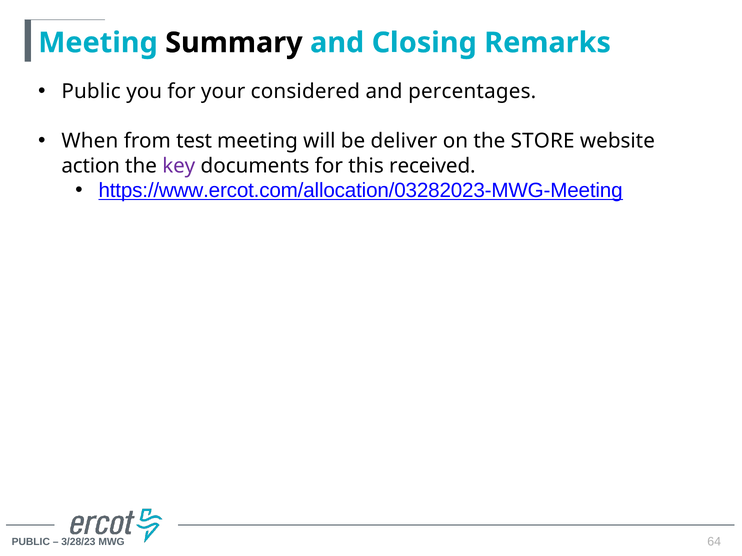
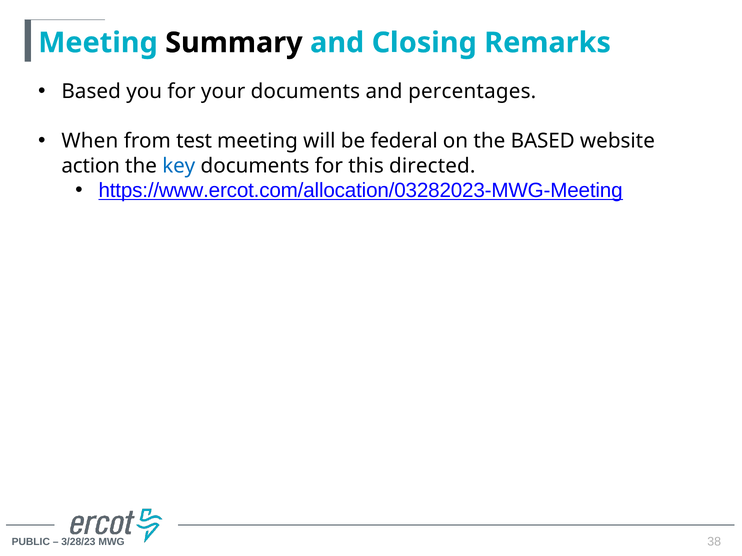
Public: Public -> Based (91, 92)
your considered: considered -> documents (305, 92)
deliver: deliver -> federal (404, 141)
the STORE: STORE -> BASED (543, 141)
key colour: purple -> blue (179, 166)
received: received -> directed (432, 166)
64: 64 -> 38 (714, 542)
